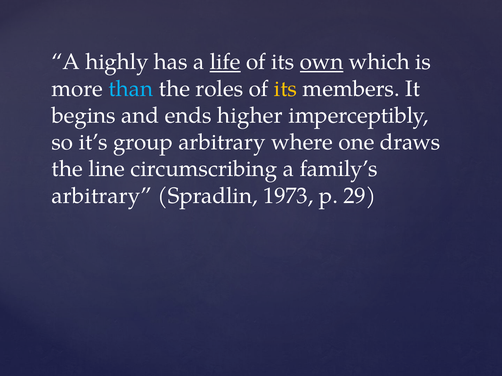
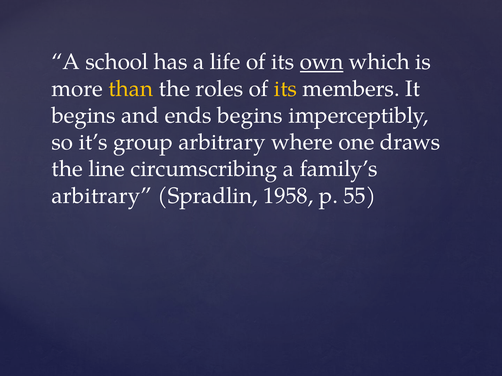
highly: highly -> school (117, 62)
life underline: present -> none (225, 62)
than colour: light blue -> yellow (131, 89)
ends higher: higher -> begins (250, 116)
1973: 1973 -> 1958 (288, 196)
29: 29 -> 55 (360, 196)
